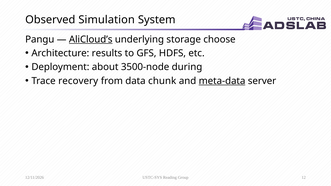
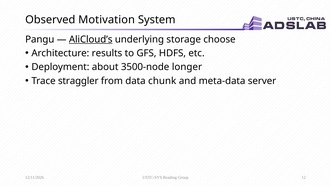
Simulation: Simulation -> Motivation (107, 20)
during: during -> longer (187, 67)
recovery: recovery -> straggler (78, 81)
meta-data underline: present -> none (222, 81)
